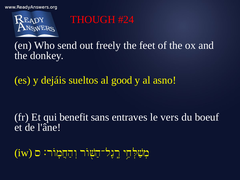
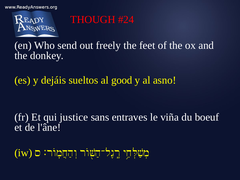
benefit: benefit -> justice (74, 117)
vers: vers -> viña (170, 117)
